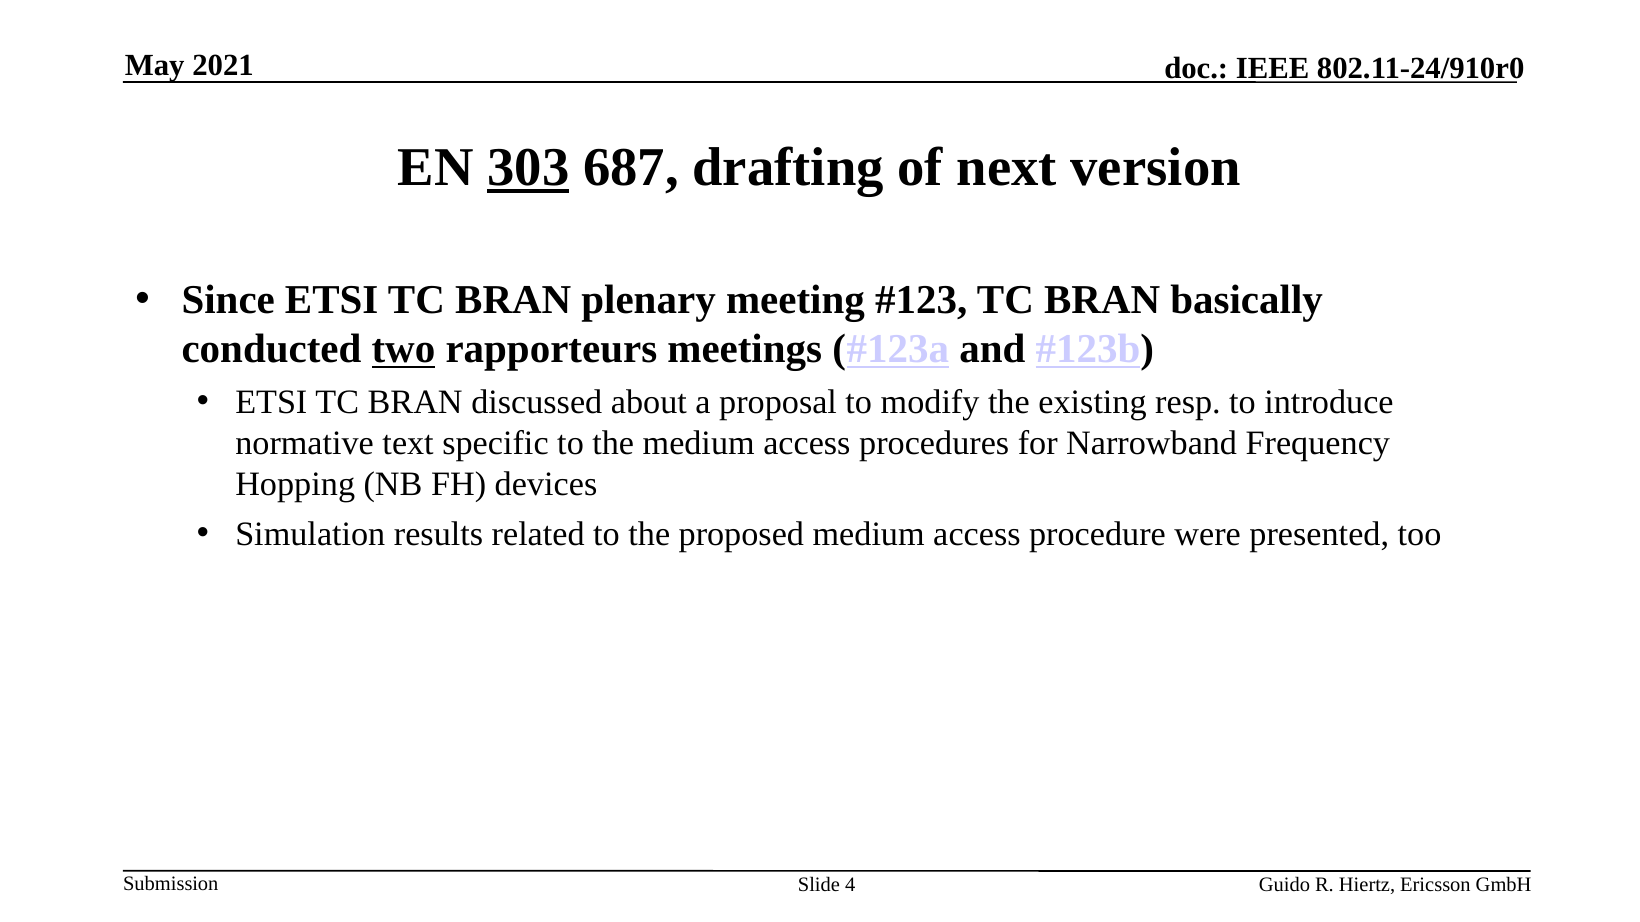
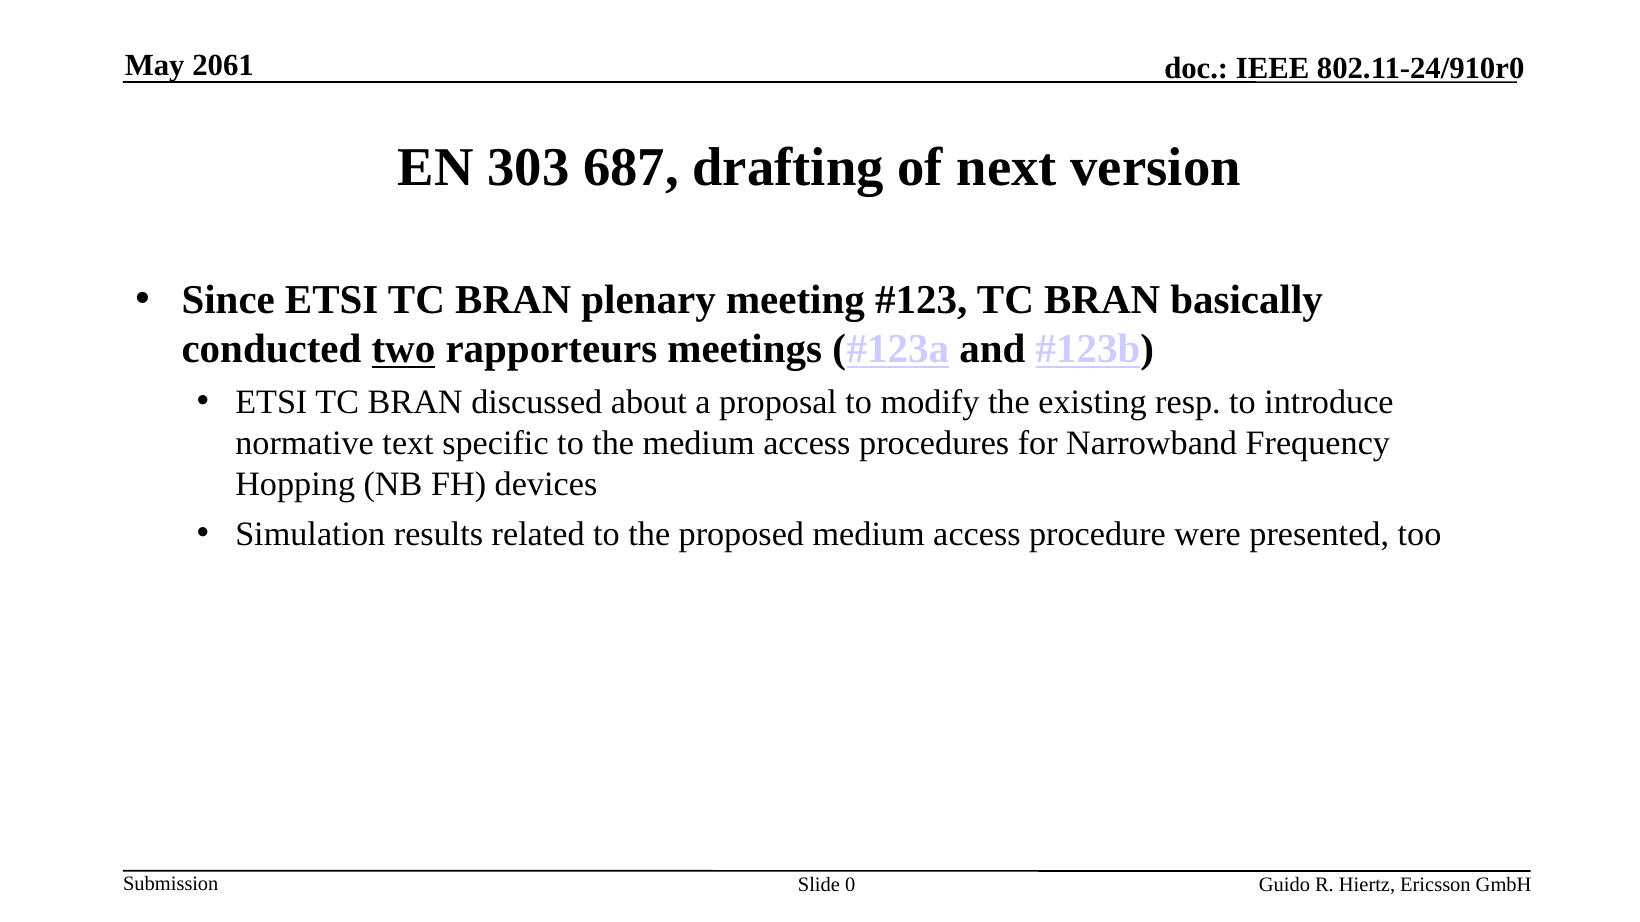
2021: 2021 -> 2061 (223, 65)
303 underline: present -> none (528, 168)
4: 4 -> 0 (850, 885)
